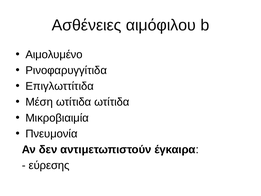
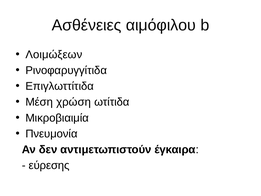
Αιμολυμένο: Αιμολυμένο -> Λοιμώξεων (54, 55)
Μέση ωτίτιδα: ωτίτιδα -> χρώση (74, 102)
